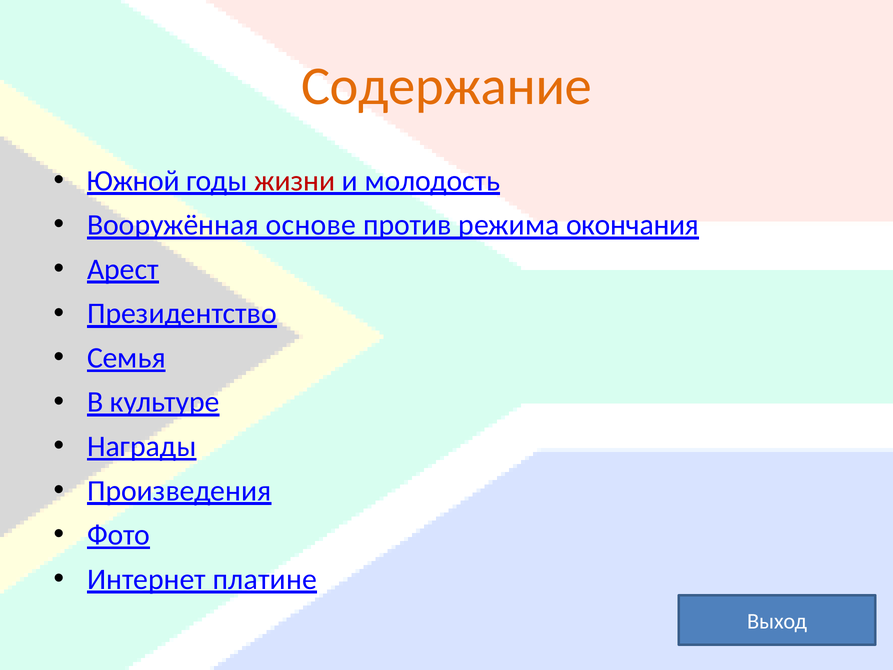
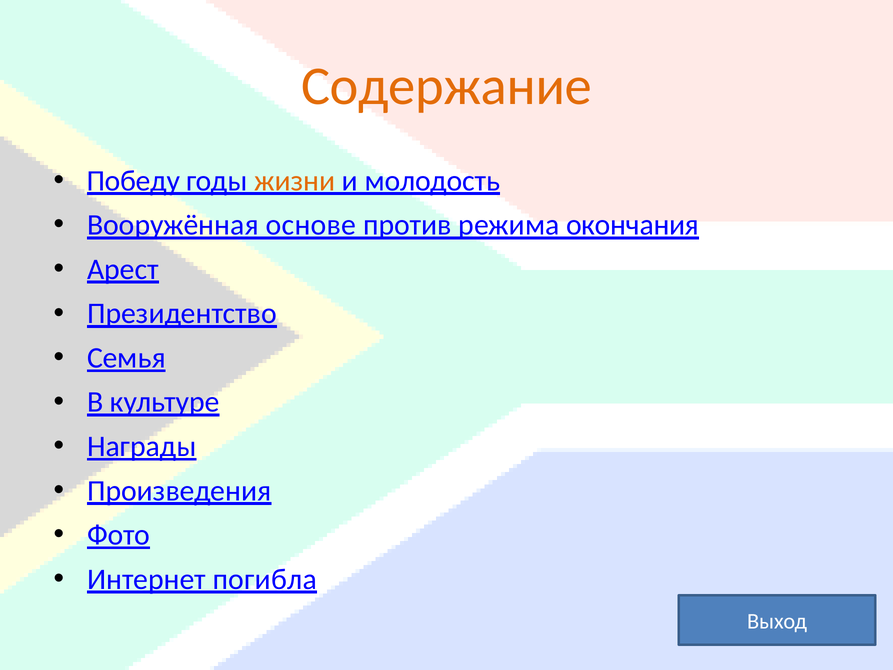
Южной: Южной -> Победу (133, 181)
жизни colour: red -> orange (295, 181)
платине: платине -> погибла (265, 579)
